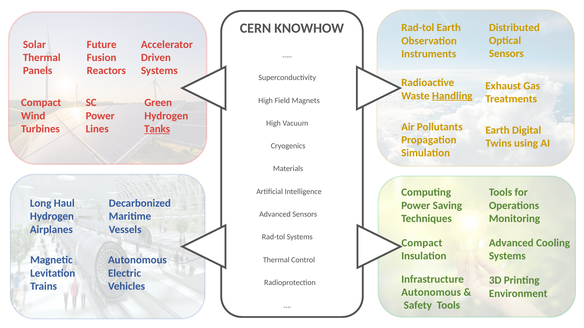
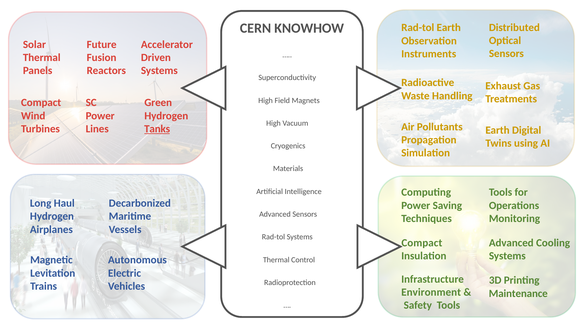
Handling underline: present -> none (452, 96)
Autonomous: Autonomous -> Environment (431, 293)
Environment: Environment -> Maintenance (518, 294)
